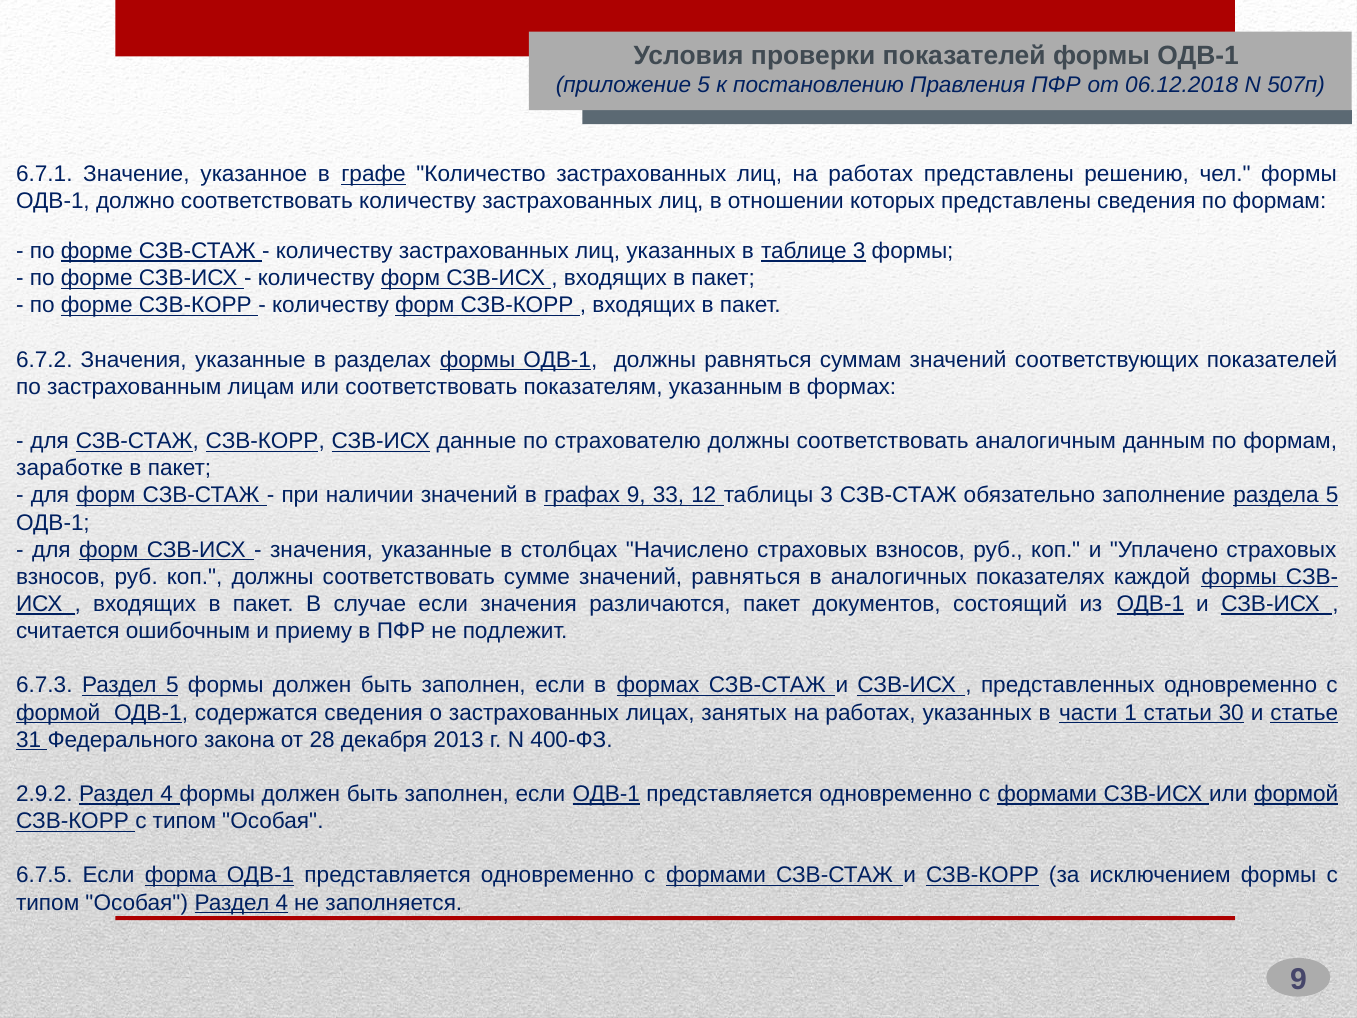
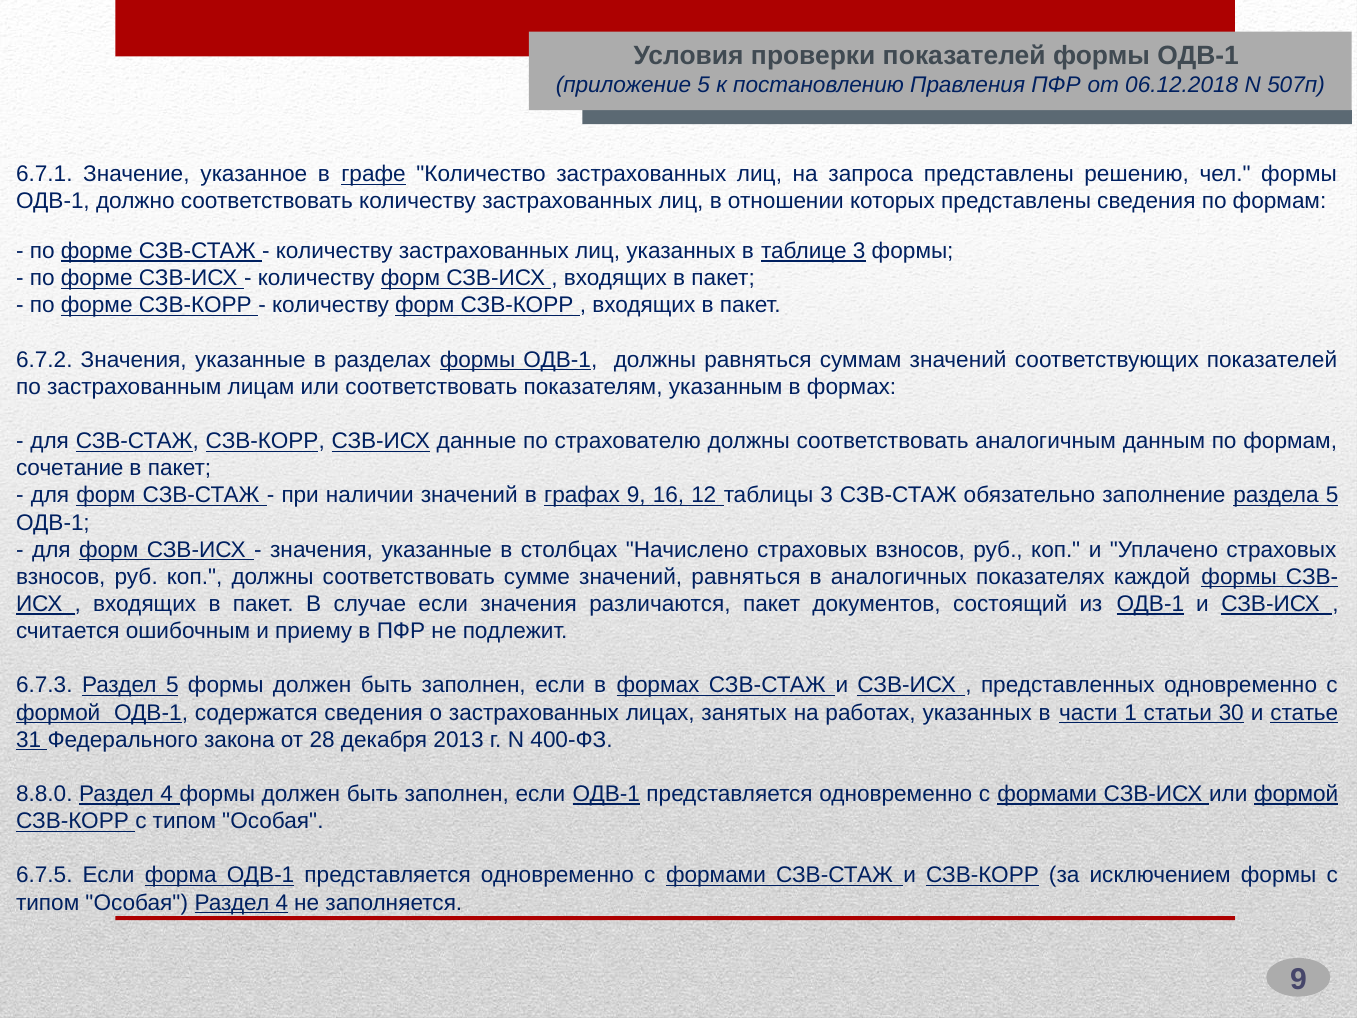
лиц на работах: работах -> запроса (871, 174)
заработке: заработке -> сочетание (70, 468)
33: 33 -> 16 (668, 495)
2.9.2: 2.9.2 -> 8.8.0 (44, 794)
